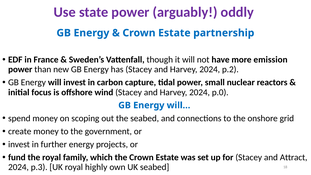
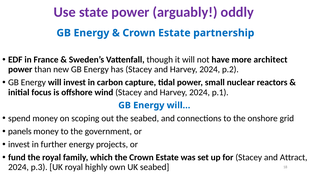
emission: emission -> architect (271, 60)
p.0: p.0 -> p.1 (220, 92)
create: create -> panels (20, 131)
